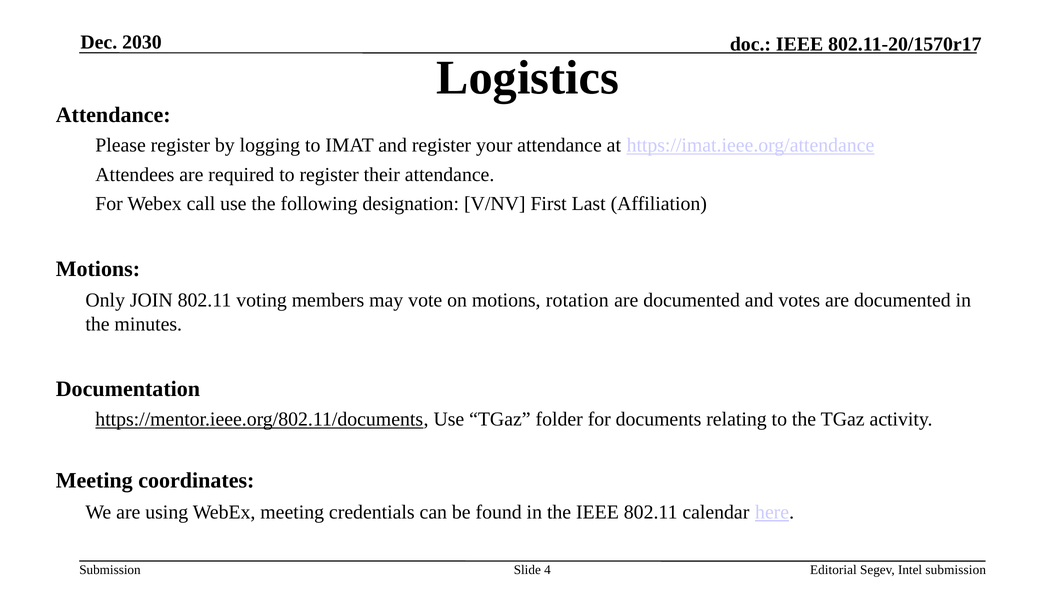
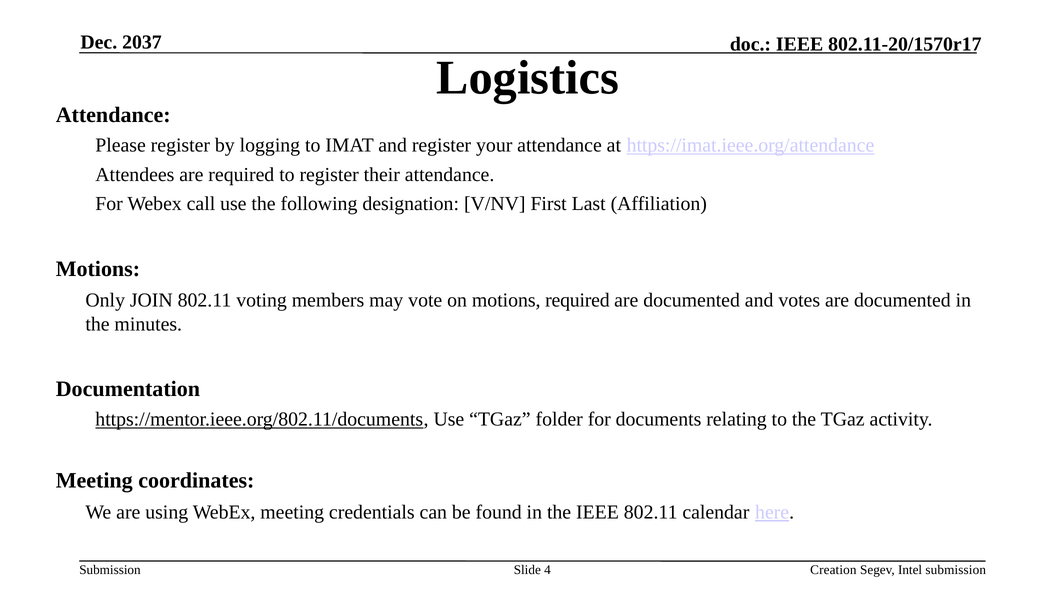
2030: 2030 -> 2037 (142, 42)
motions rotation: rotation -> required (577, 300)
Editorial: Editorial -> Creation (833, 570)
